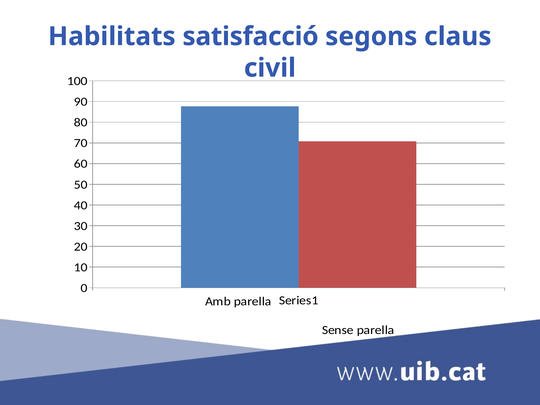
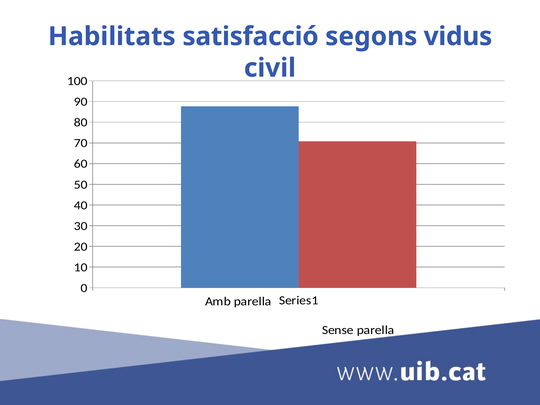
claus: claus -> vidus (458, 36)
